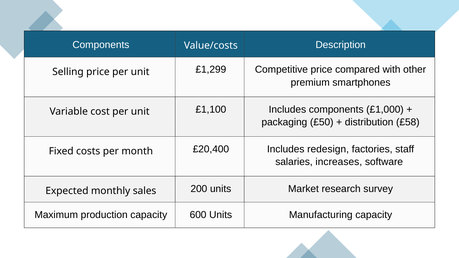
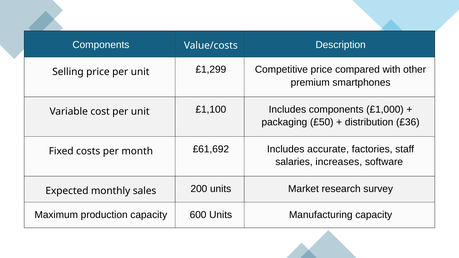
£58: £58 -> £36 (408, 122)
£20,400: £20,400 -> £61,692 (211, 149)
redesign: redesign -> accurate (328, 149)
